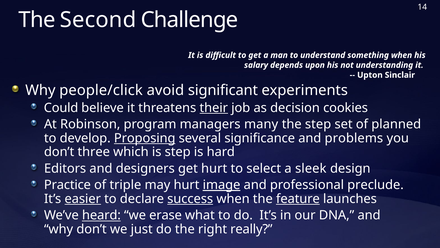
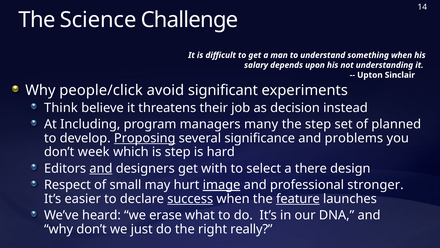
Second: Second -> Science (98, 20)
Could: Could -> Think (61, 108)
their underline: present -> none (214, 108)
cookies: cookies -> instead (345, 108)
Robinson: Robinson -> Including (90, 124)
three: three -> week (94, 152)
and underline: none -> present (101, 168)
get hurt: hurt -> with (214, 168)
sleek: sleek -> there (311, 168)
Practice: Practice -> Respect (67, 185)
triple: triple -> small (125, 185)
preclude: preclude -> stronger (375, 185)
easier underline: present -> none (83, 199)
heard underline: present -> none (101, 215)
